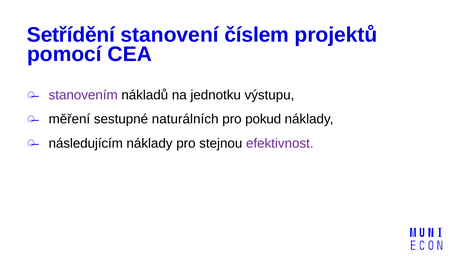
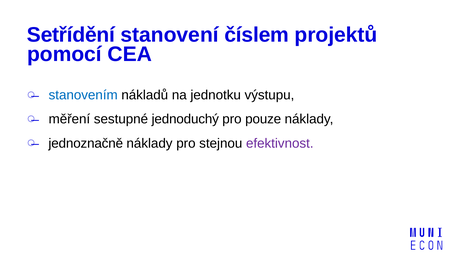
stanovením colour: purple -> blue (83, 95)
naturálních: naturálních -> jednoduchý (185, 119)
pokud: pokud -> pouze (263, 119)
následujícím: následujícím -> jednoznačně (86, 143)
